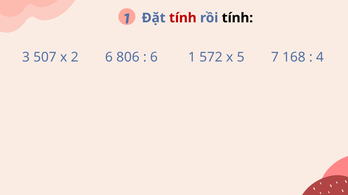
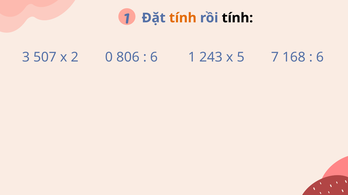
tính colour: red -> orange (183, 18)
2 6: 6 -> 0 (109, 57)
572: 572 -> 243 (211, 57)
4: 4 -> 6 (320, 57)
